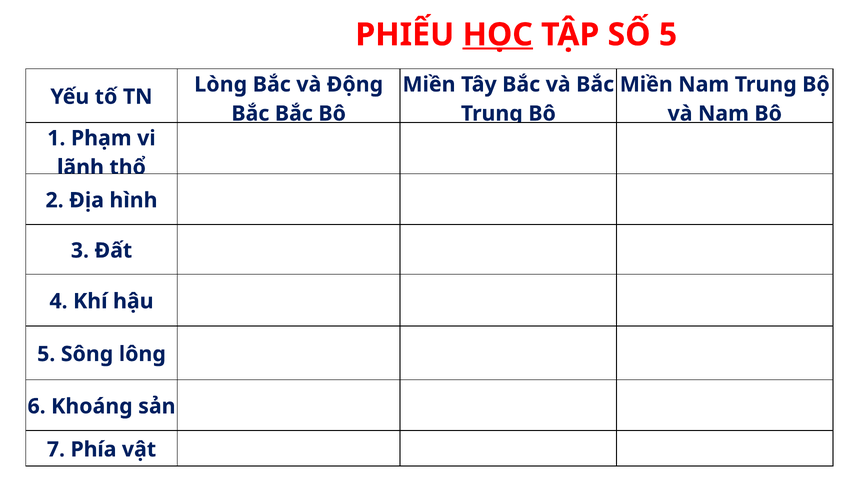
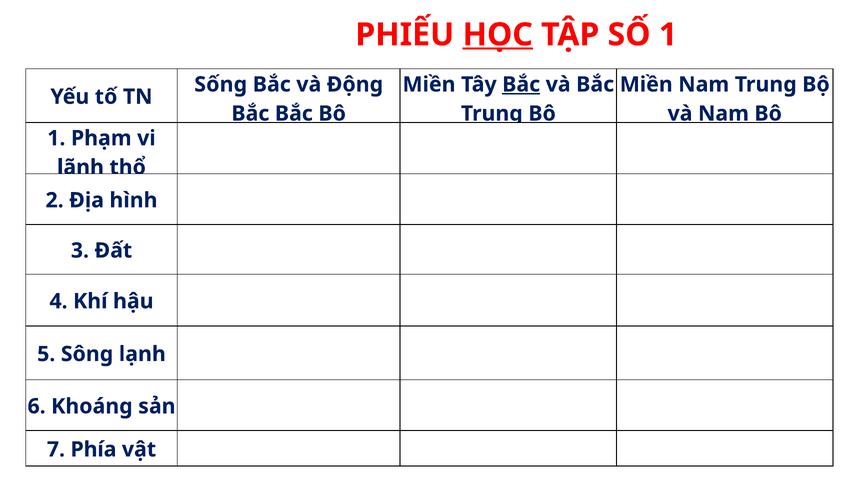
SỐ 5: 5 -> 1 (668, 35)
Lòng: Lòng -> Sống (221, 84)
Bắc underline: none -> present (521, 84)
lông: lông -> lạnh (142, 354)
